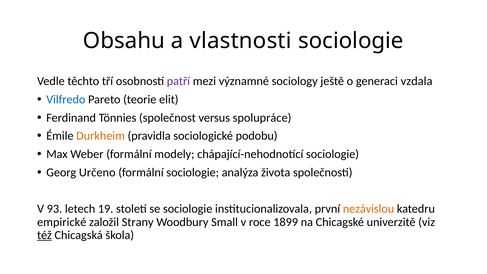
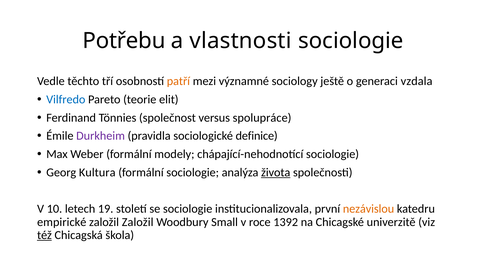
Obsahu: Obsahu -> Potřebu (124, 41)
patří colour: purple -> orange (178, 81)
Durkheim colour: orange -> purple (101, 136)
podobu: podobu -> definice (257, 136)
Určeno: Určeno -> Kultura (97, 172)
života underline: none -> present (276, 172)
93: 93 -> 10 (54, 209)
založil Strany: Strany -> Založil (138, 222)
1899: 1899 -> 1392 (286, 222)
